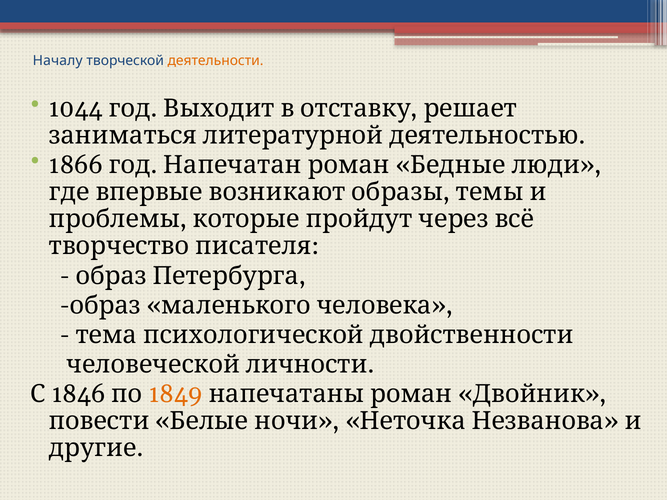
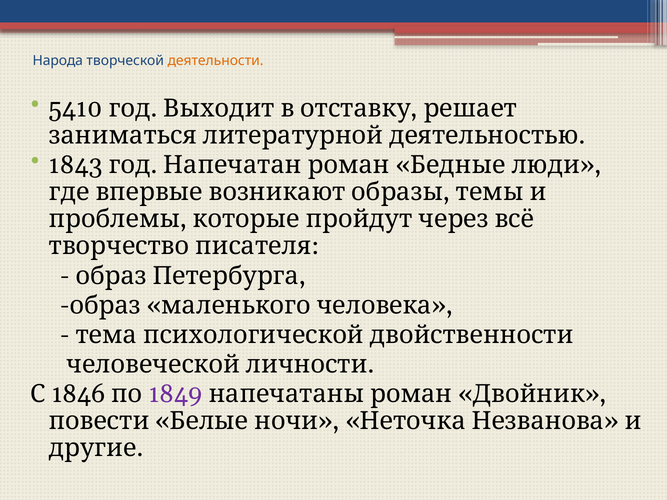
Началу: Началу -> Народа (58, 61)
1044: 1044 -> 5410 (76, 109)
1866: 1866 -> 1843 (76, 165)
1849 colour: orange -> purple (176, 394)
